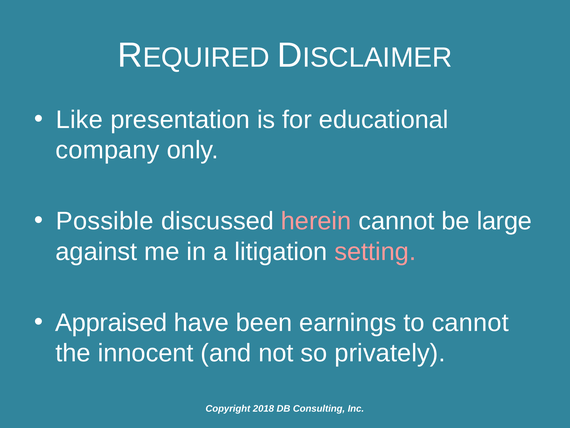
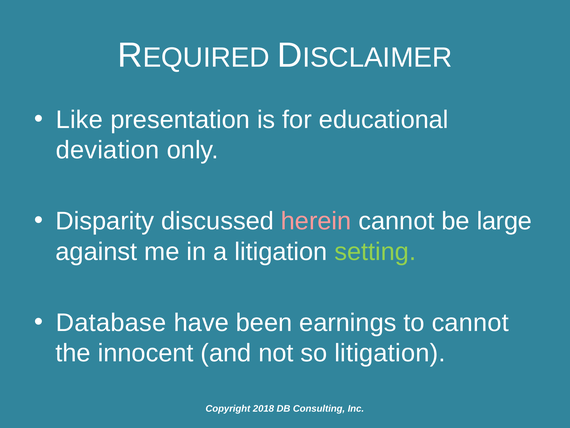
company: company -> deviation (108, 150)
Possible: Possible -> Disparity (105, 221)
setting colour: pink -> light green (375, 251)
Appraised: Appraised -> Database (111, 322)
so privately: privately -> litigation (390, 353)
